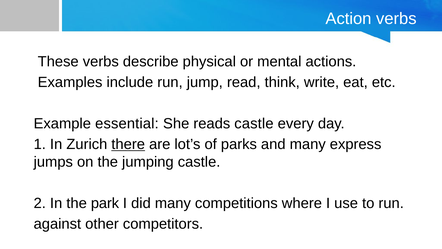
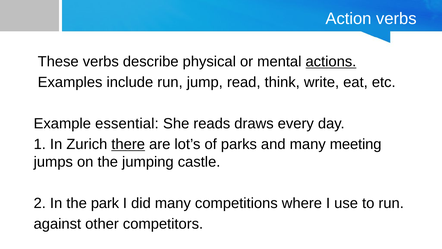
actions underline: none -> present (331, 62)
reads castle: castle -> draws (254, 123)
express: express -> meeting (356, 144)
